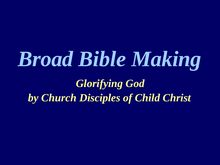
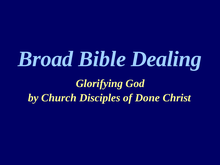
Making: Making -> Dealing (166, 59)
Child: Child -> Done (147, 98)
